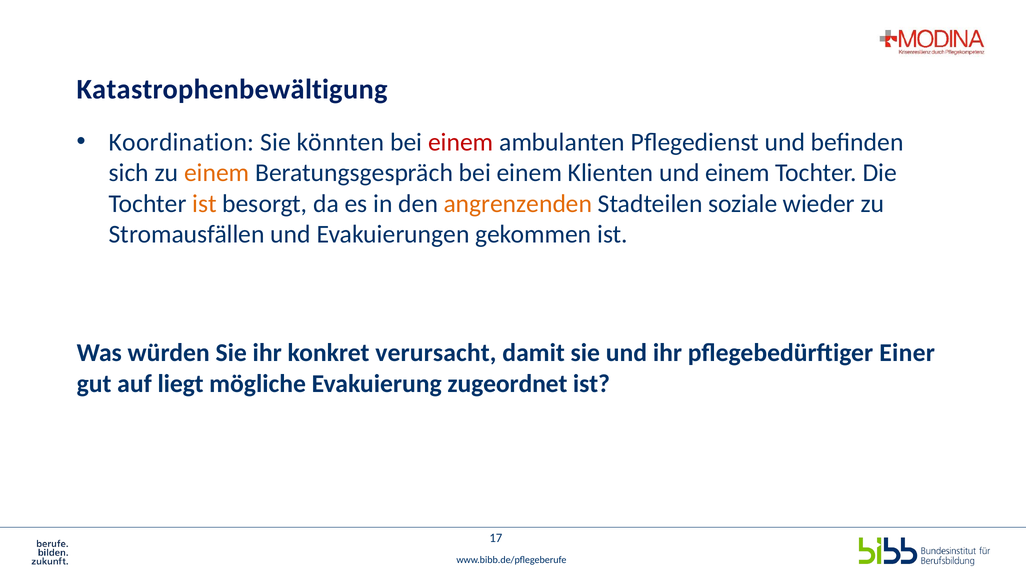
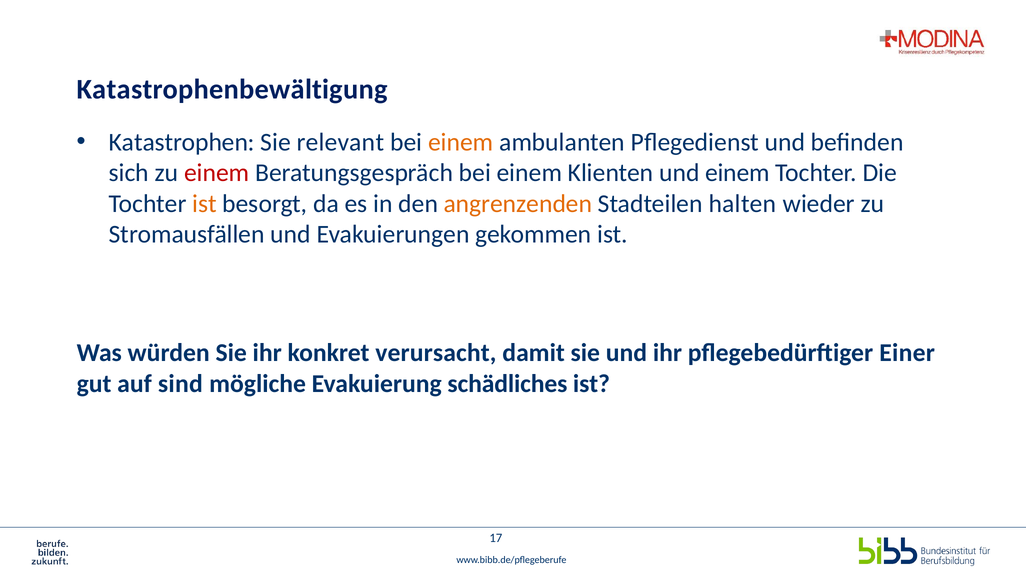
Koordination: Koordination -> Katastrophen (182, 142)
könnten: könnten -> relevant (340, 142)
einem colour: red -> orange (461, 142)
einem colour: orange -> red (217, 173)
soziale: soziale -> halten (743, 204)
liegt: liegt -> sind (180, 384)
zugeordnet: zugeordnet -> schädliches (507, 384)
